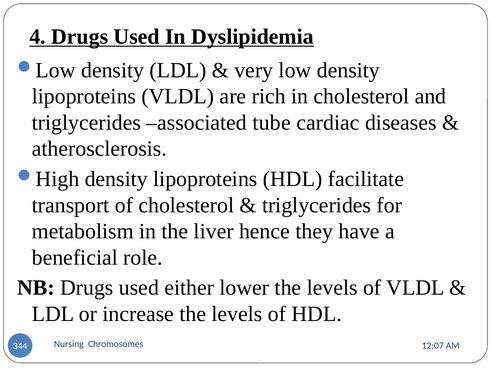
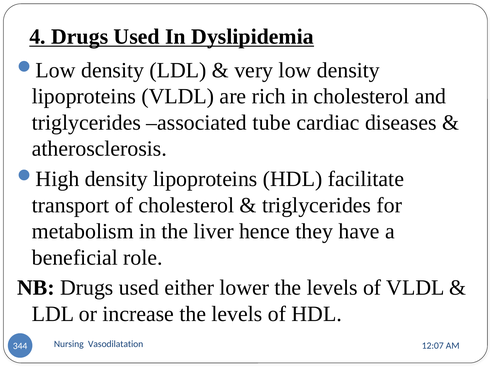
Chromosomes: Chromosomes -> Vasodilatation (116, 344)
